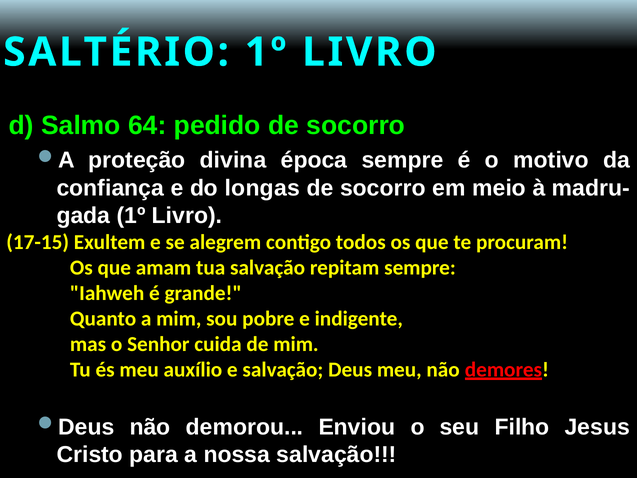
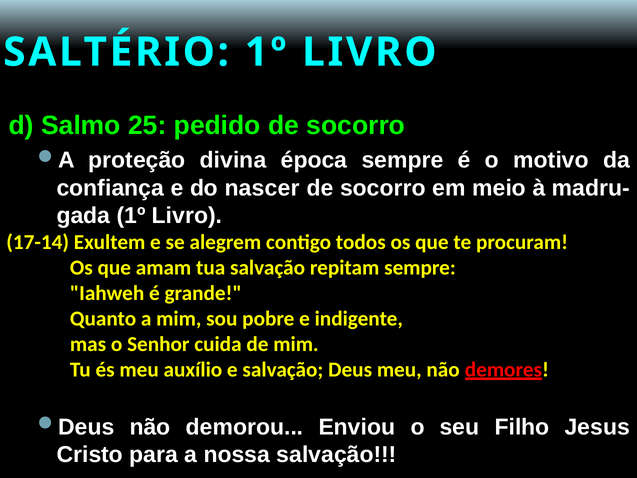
64: 64 -> 25 (147, 125)
longas: longas -> nascer (262, 188)
17-15: 17-15 -> 17-14 (38, 242)
